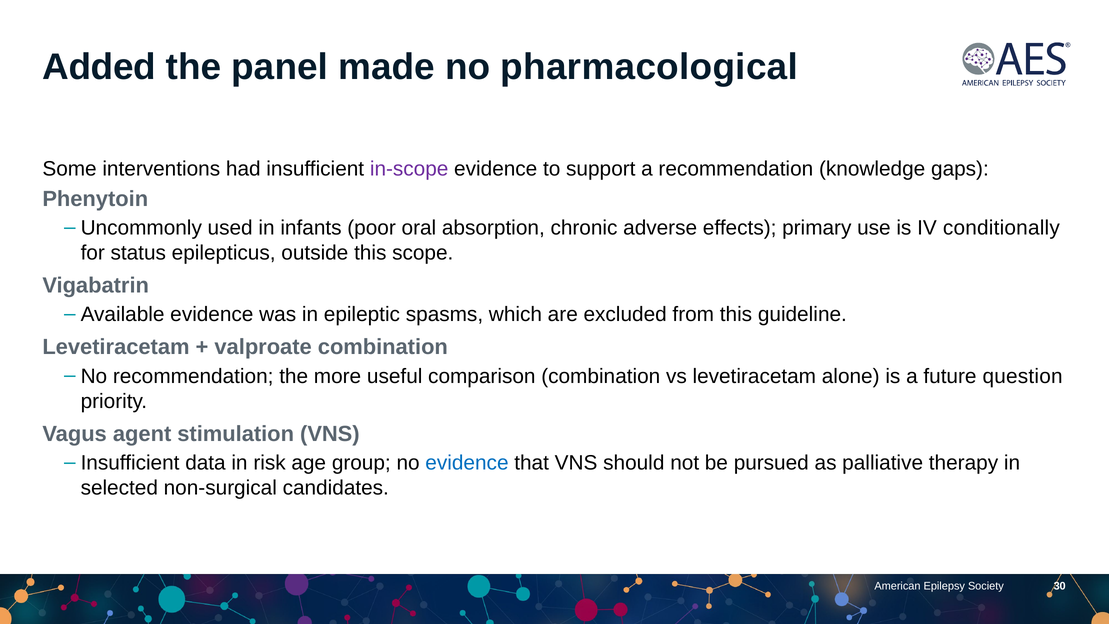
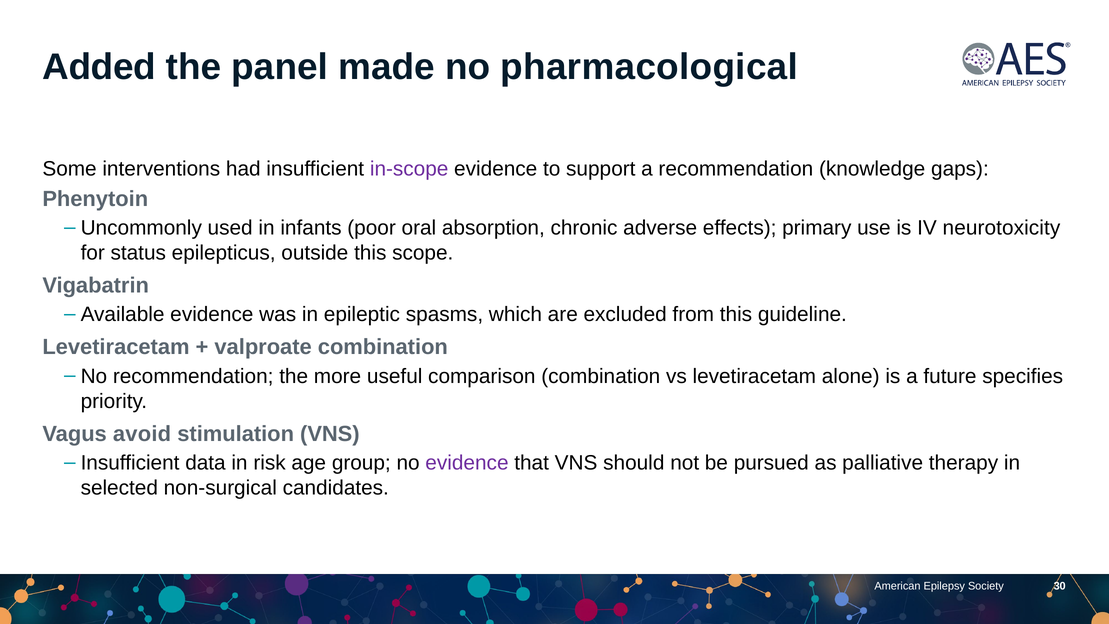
conditionally: conditionally -> neurotoxicity (1001, 228)
question: question -> specifies (1023, 376)
agent: agent -> avoid (142, 434)
evidence colour: blue -> purple (467, 463)
